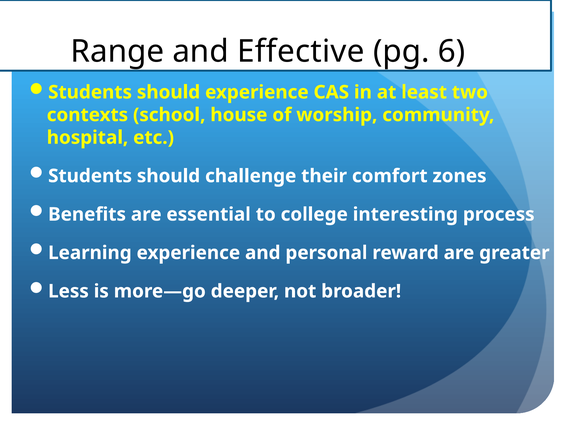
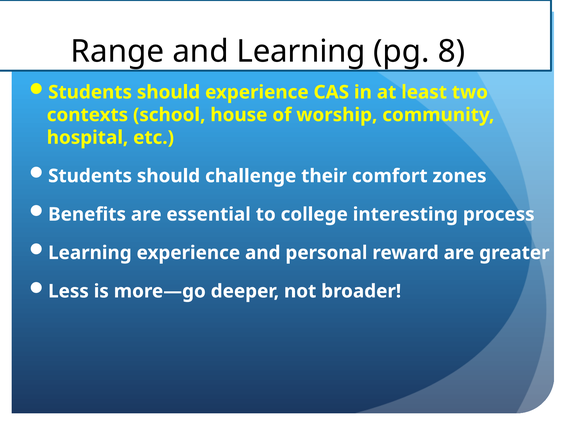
and Effective: Effective -> Learning (301, 51)
6: 6 -> 8 (451, 51)
